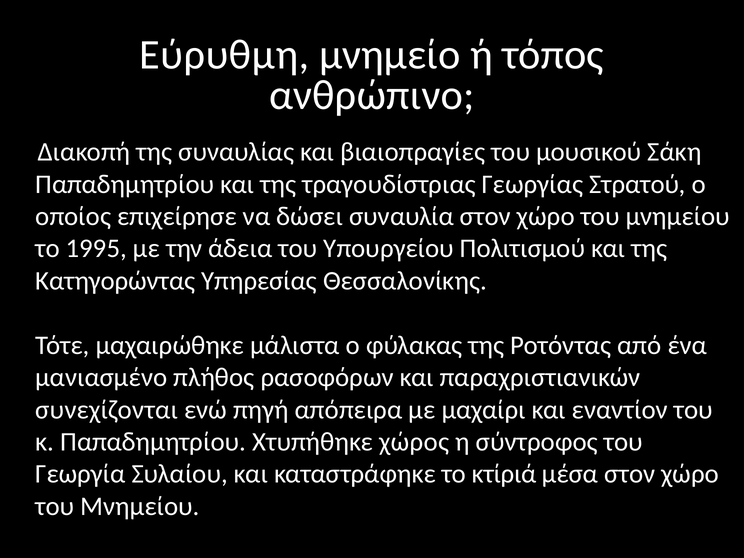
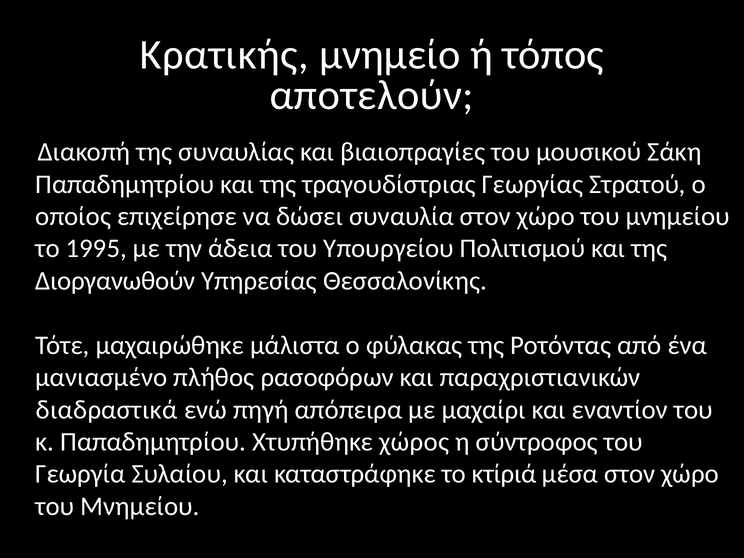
Εύρυθμη: Εύρυθμη -> Κρατικής (224, 55)
ανθρώπινο: ανθρώπινο -> αποτελούν (372, 96)
Κατηγορώντας: Κατηγορώντας -> Διοργανωθούν (115, 281)
συνεχίζονται: συνεχίζονται -> διαδραστικά (107, 410)
